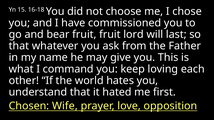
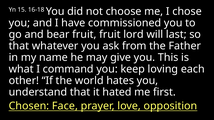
Wife: Wife -> Face (65, 106)
